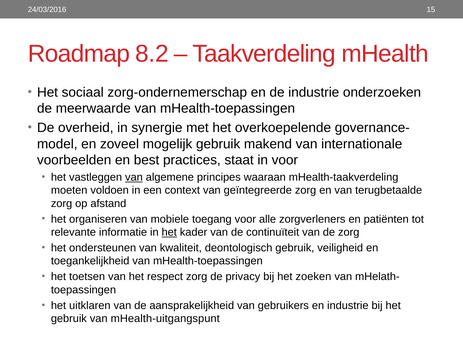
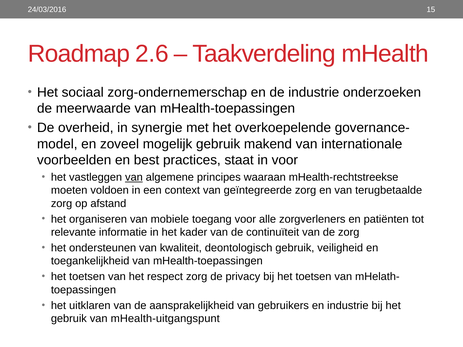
8.2: 8.2 -> 2.6 (152, 54)
mHealth-taakverdeling: mHealth-taakverdeling -> mHealth-rechtstreekse (344, 177)
het underline: present -> none (169, 232)
bij het zoeken: zoeken -> toetsen (313, 277)
